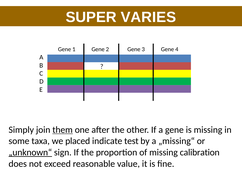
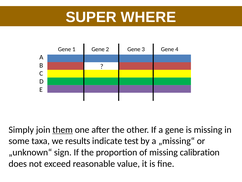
VARIES: VARIES -> WHERE (148, 17)
placed: placed -> results (78, 141)
„unknown“ underline: present -> none (30, 152)
